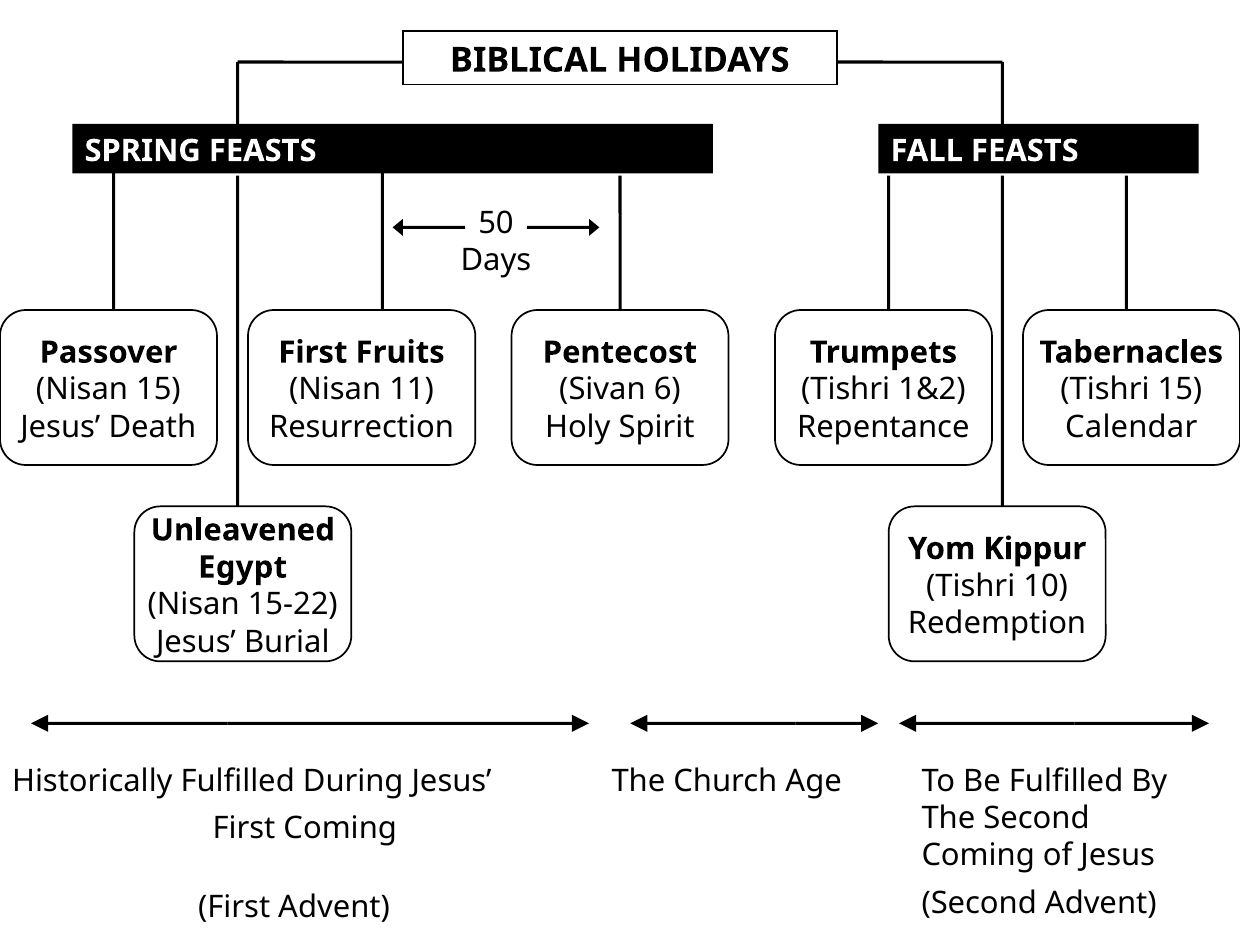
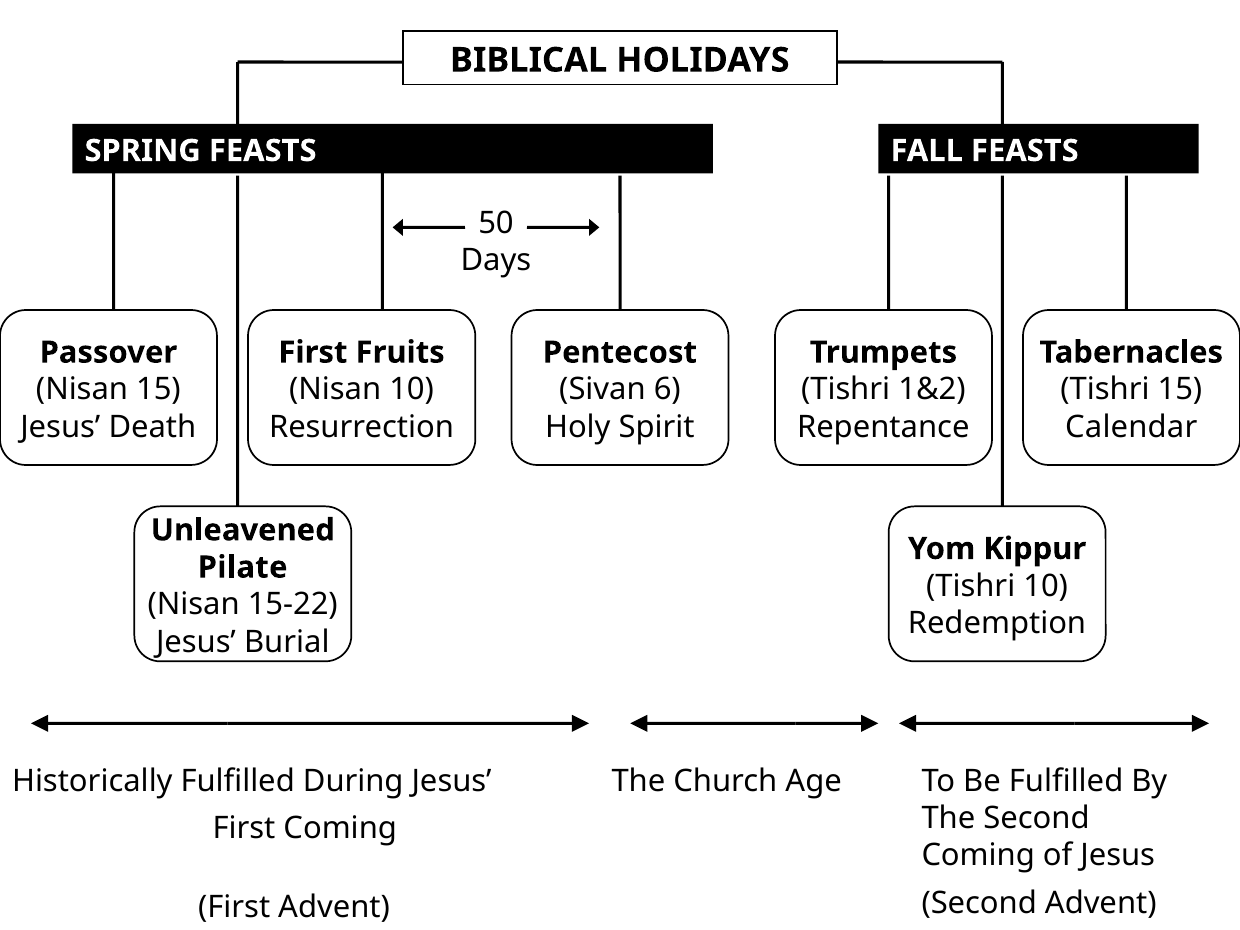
Nisan 11: 11 -> 10 (412, 390)
Egypt: Egypt -> Pilate (243, 567)
